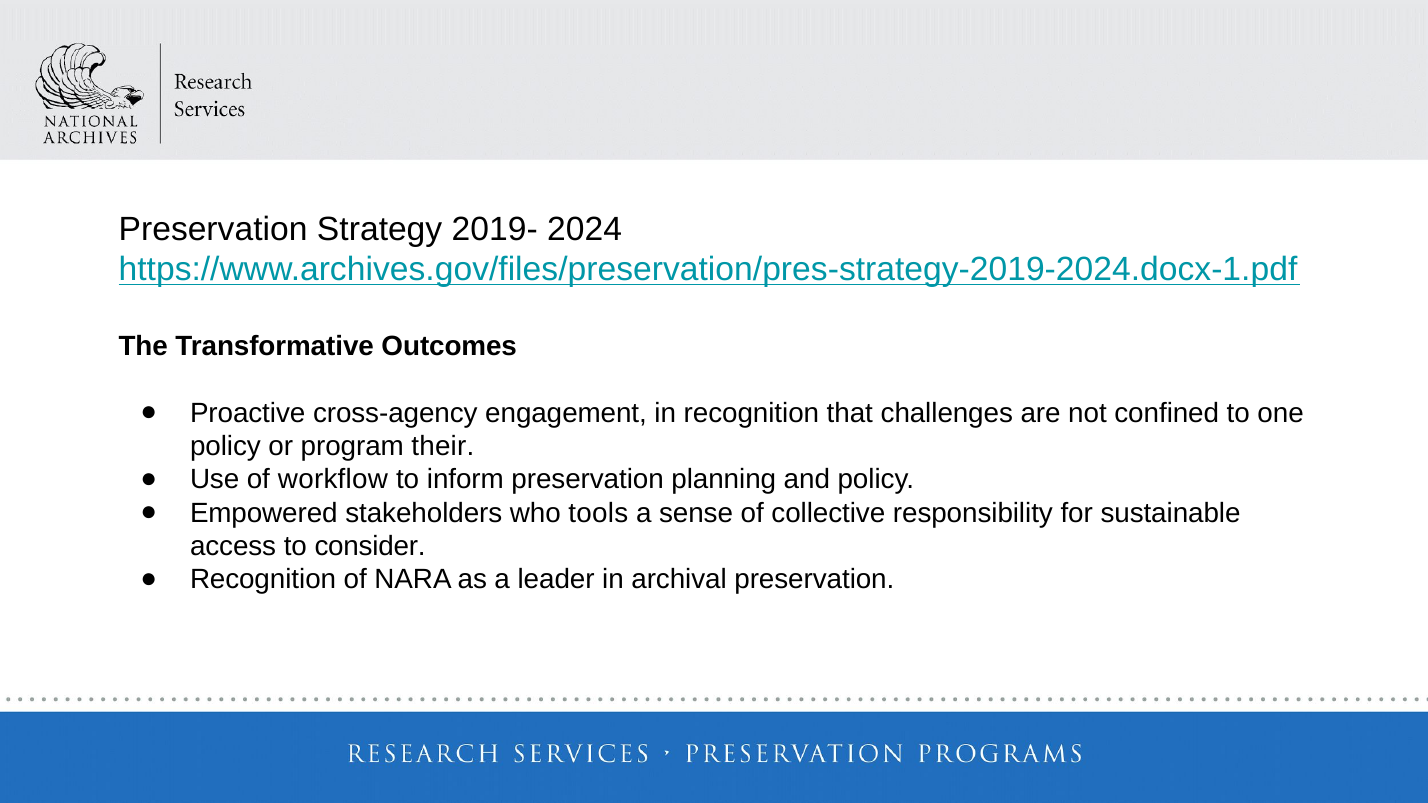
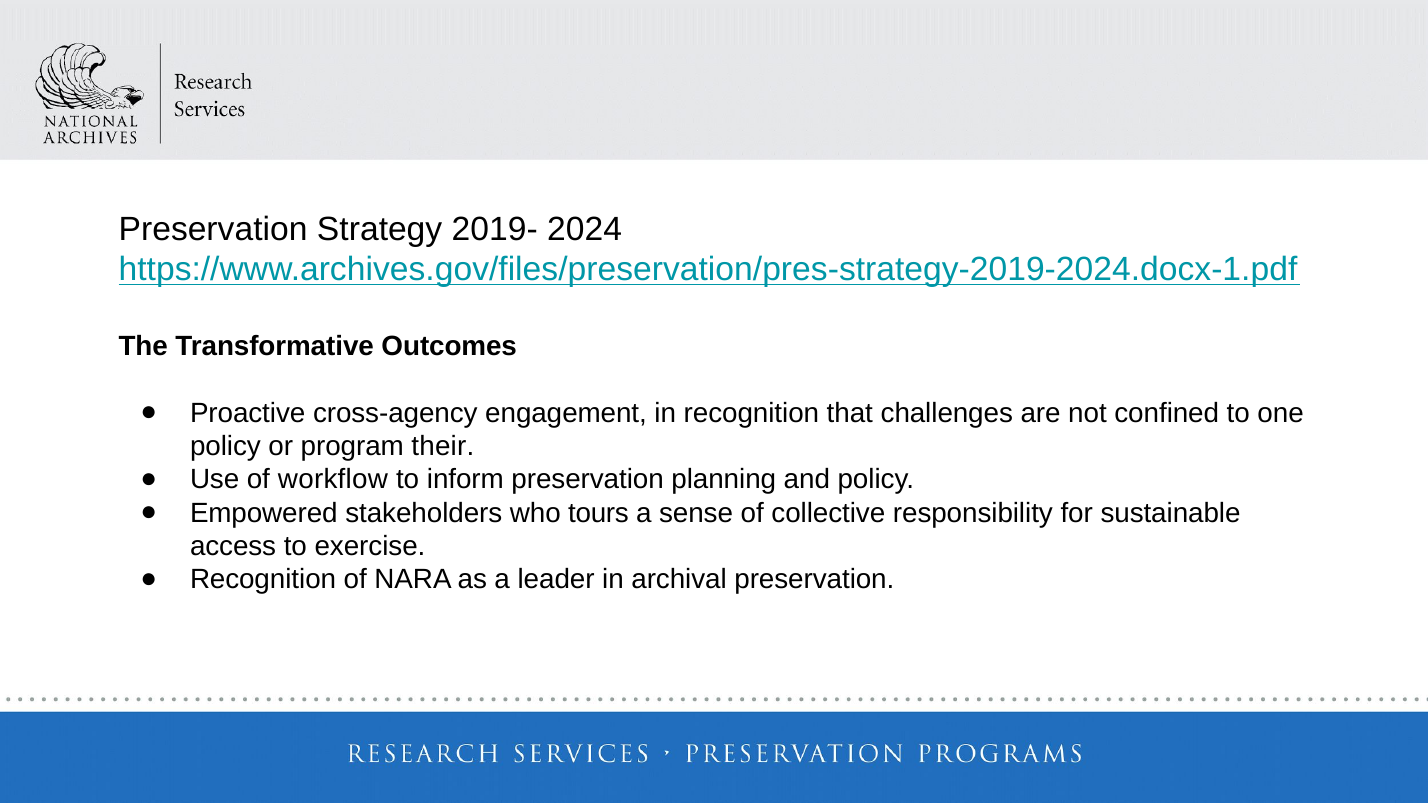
tools: tools -> tours (599, 513)
consider: consider -> exercise (370, 546)
